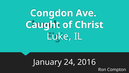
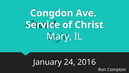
Caught: Caught -> Service (43, 25)
Luke: Luke -> Mary (59, 36)
